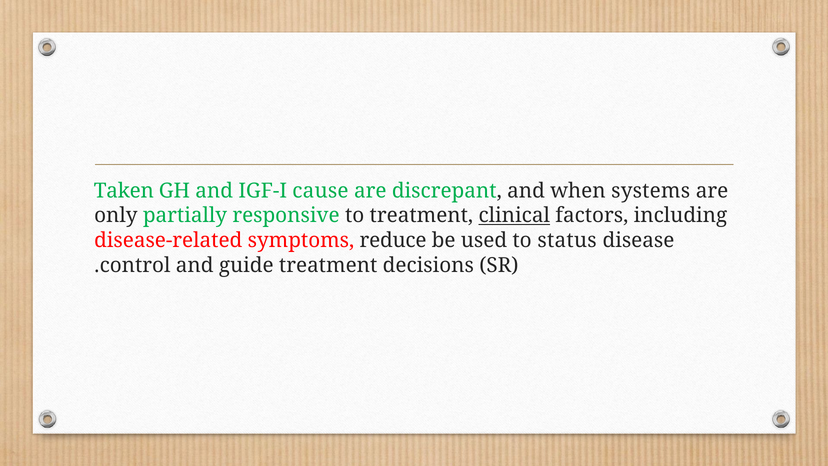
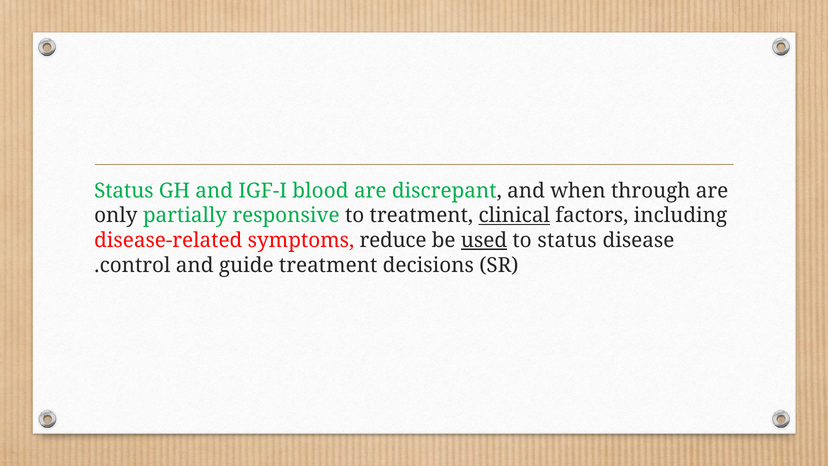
Taken: Taken -> Status (124, 191)
cause: cause -> blood (320, 191)
systems: systems -> through (651, 191)
used underline: none -> present (484, 240)
